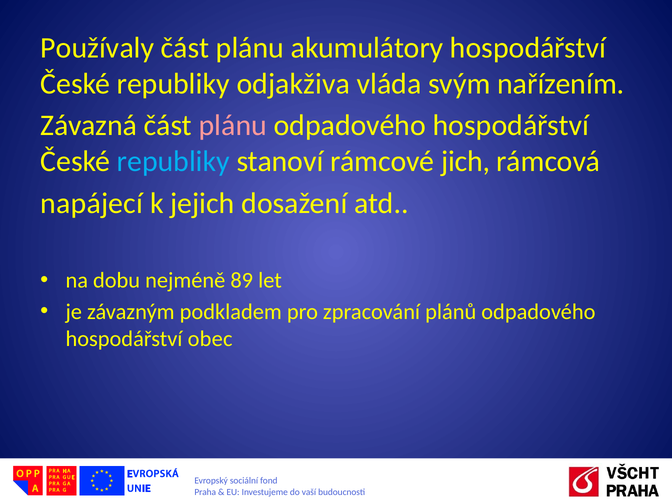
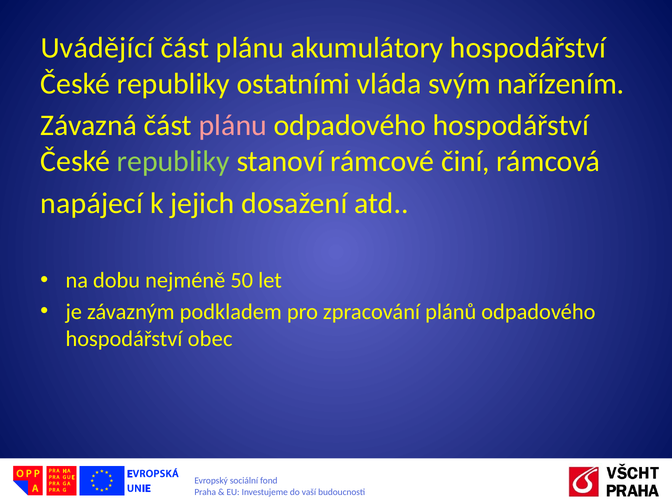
Používaly: Používaly -> Uvádějící (97, 48)
odjakživa: odjakživa -> ostatními (293, 84)
republiky colour: light blue -> light green (173, 161)
jich: jich -> činí (465, 161)
89: 89 -> 50 (242, 280)
